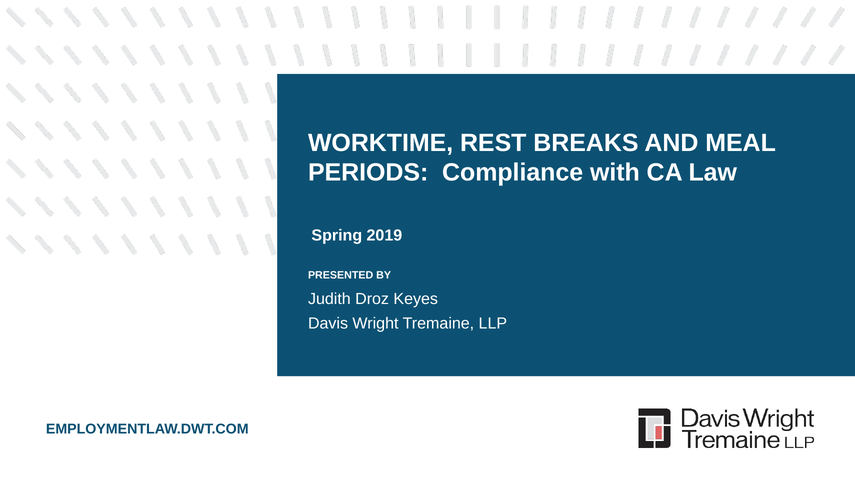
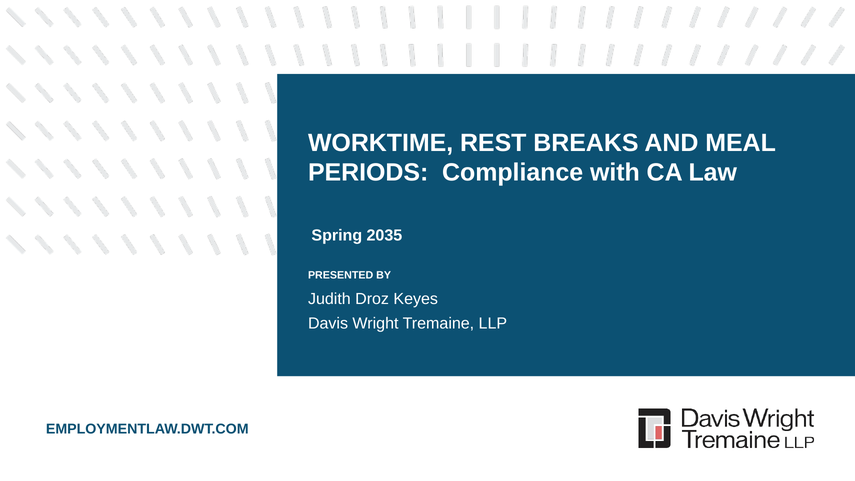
2019: 2019 -> 2035 (384, 235)
